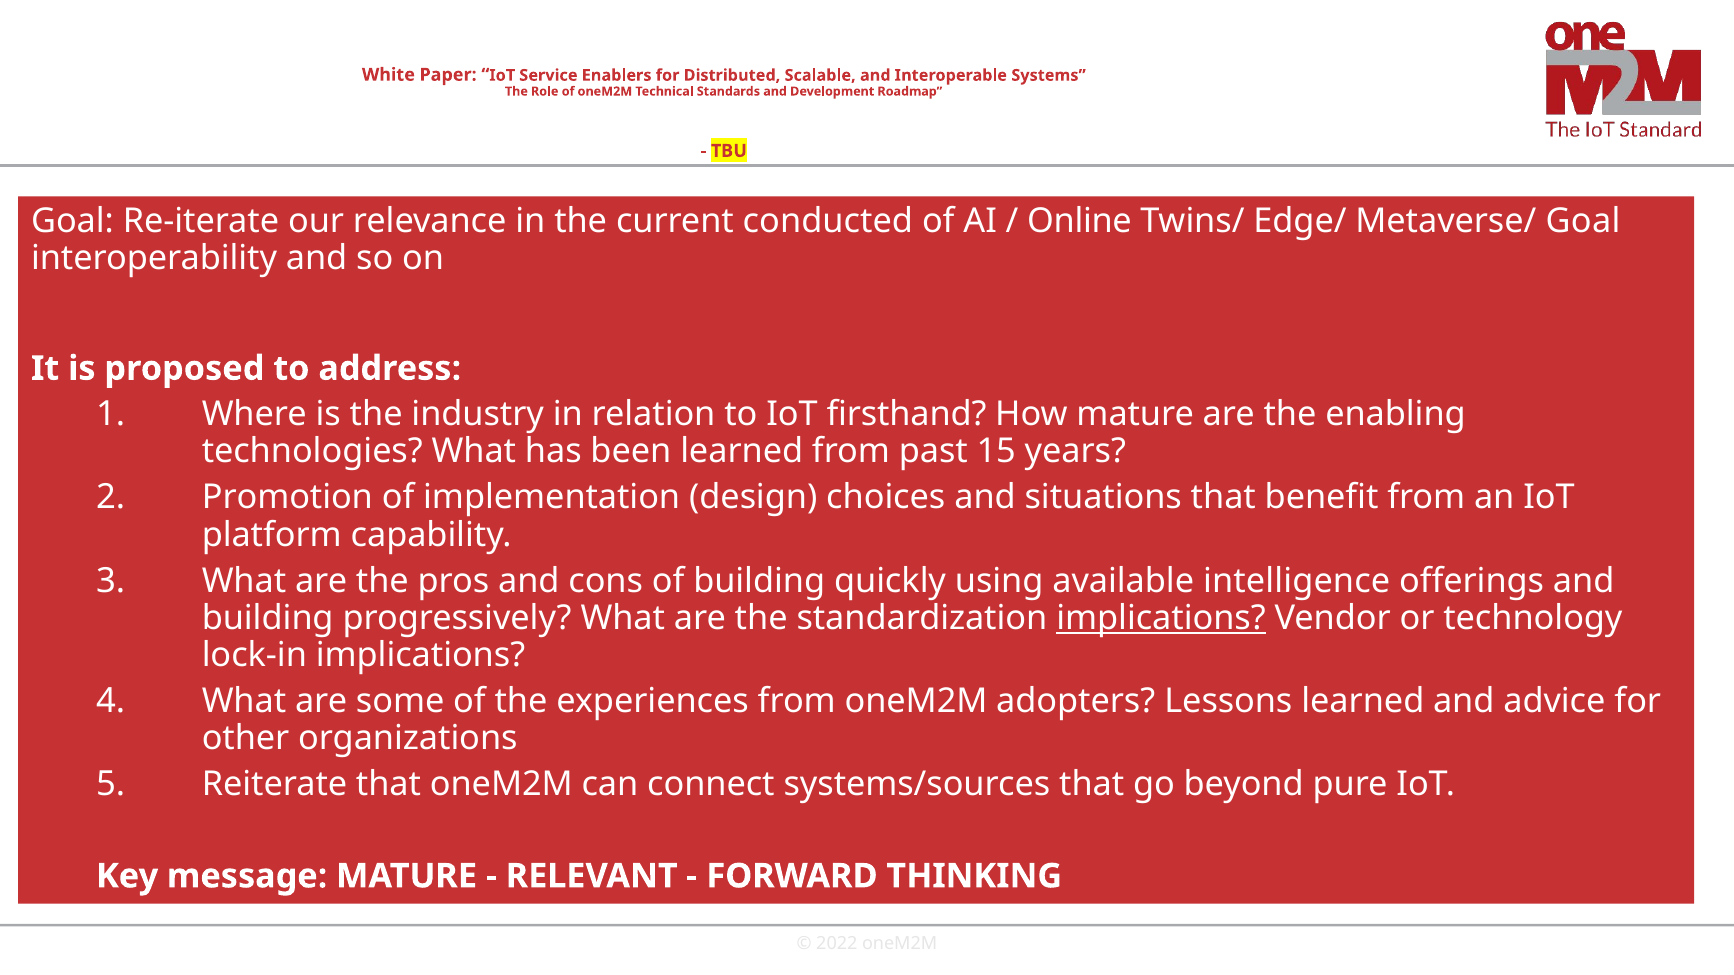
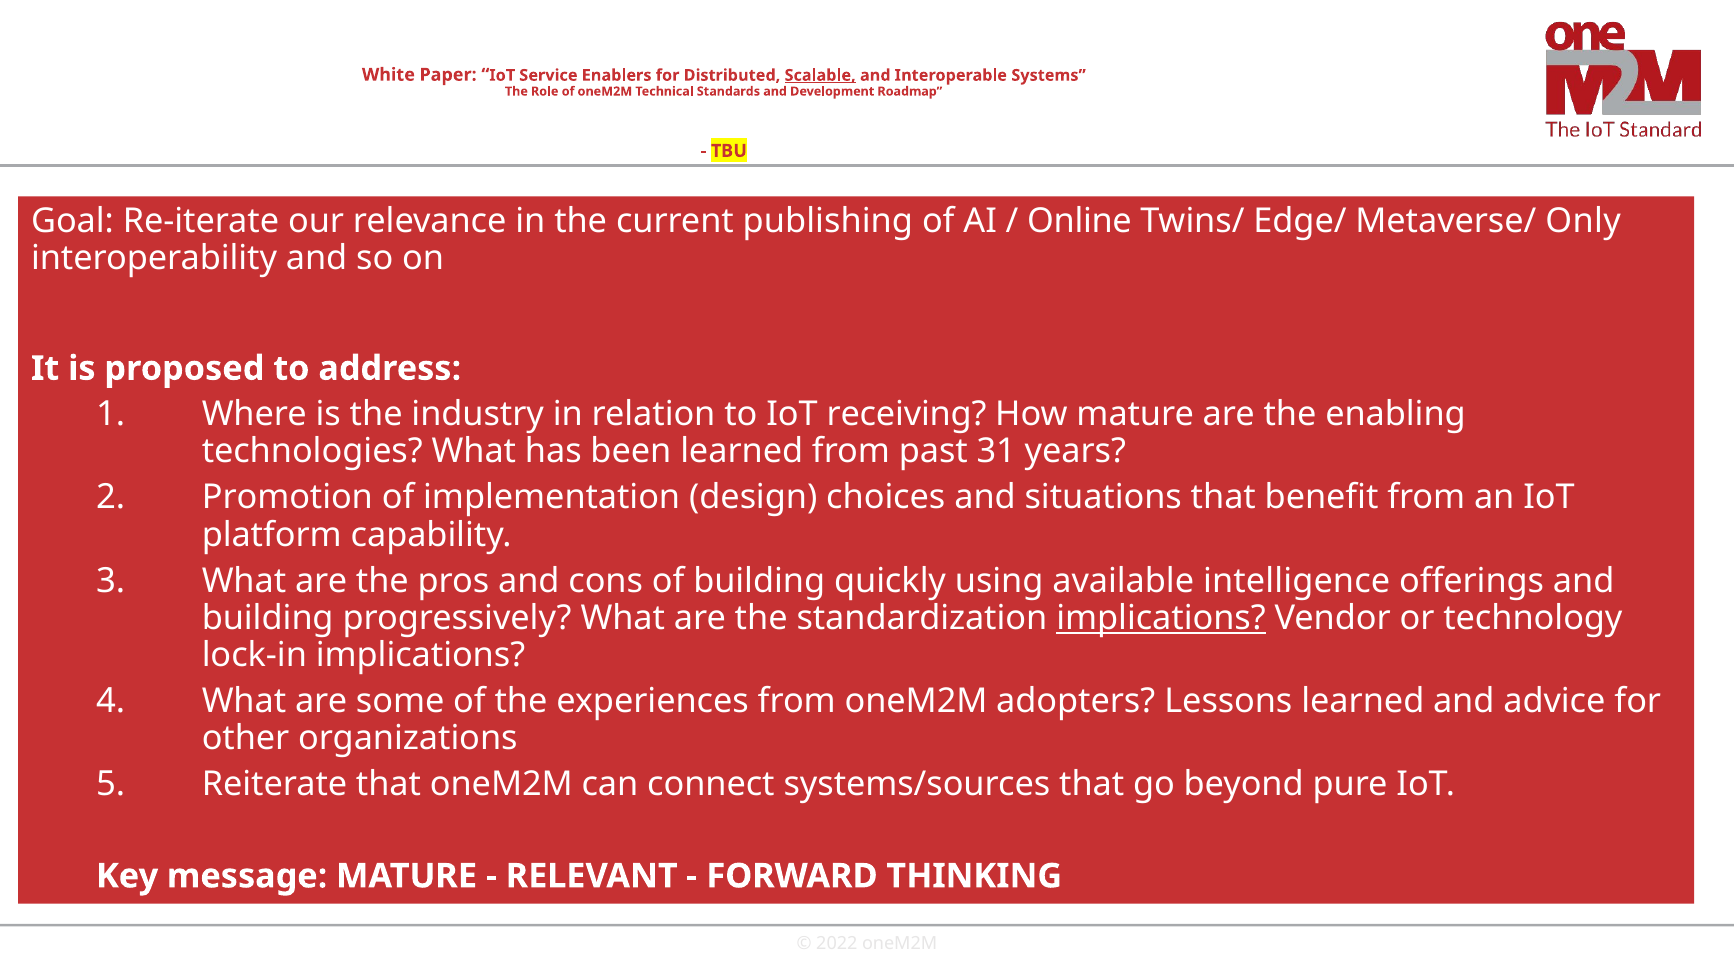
Scalable underline: none -> present (820, 75)
conducted: conducted -> publishing (828, 221)
Metaverse/ Goal: Goal -> Only (1583, 221)
firsthand: firsthand -> receiving (907, 415)
15: 15 -> 31 (996, 452)
